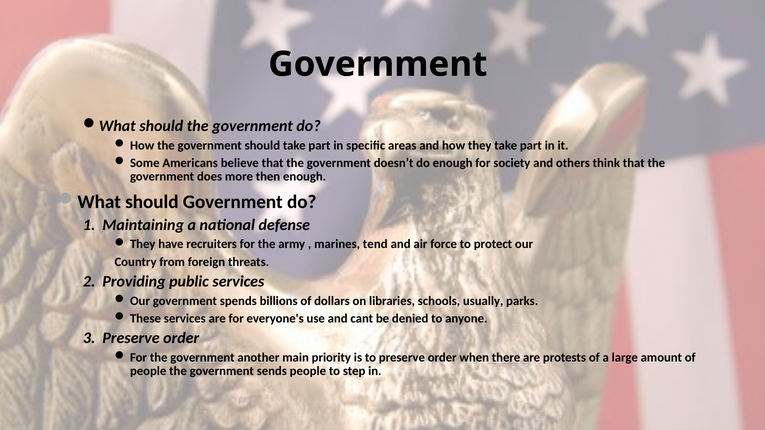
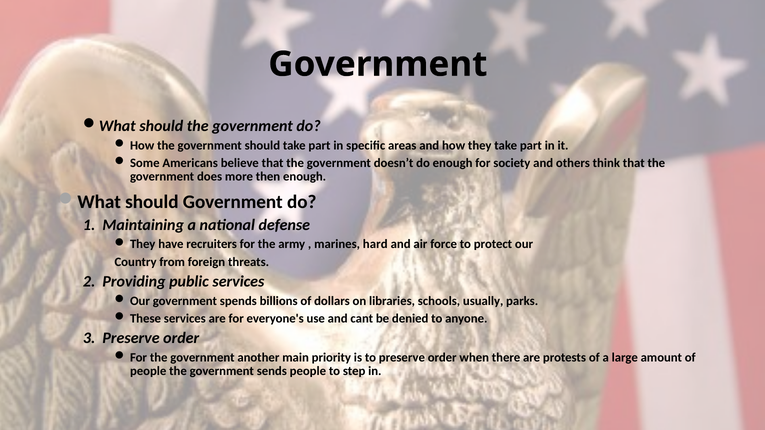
tend: tend -> hard (375, 244)
